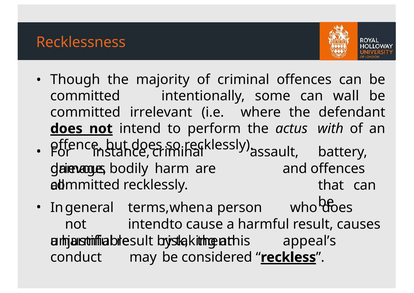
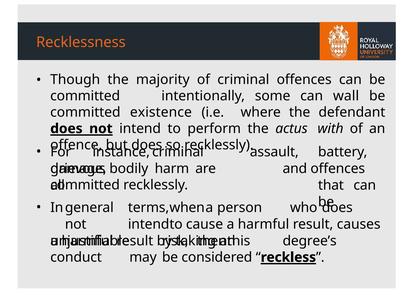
irrelevant: irrelevant -> existence (161, 112)
appeal’s: appeal’s -> degree’s (310, 241)
